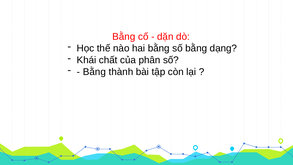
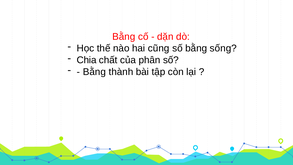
hai bằng: bằng -> cũng (159, 48)
dạng: dạng -> sống (223, 48)
Khái: Khái -> Chia (87, 60)
